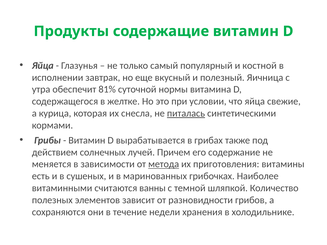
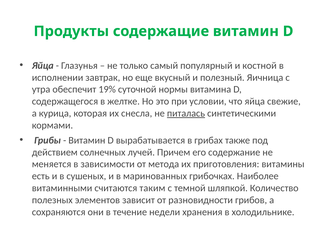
81%: 81% -> 19% (107, 90)
метода underline: present -> none (164, 164)
ванны: ванны -> таким (152, 188)
